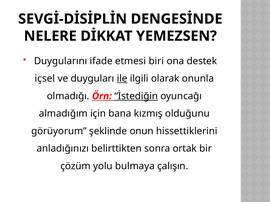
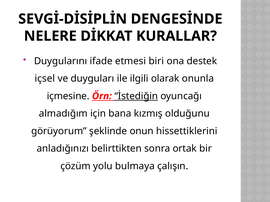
YEMEZSEN: YEMEZSEN -> KURALLAR (177, 36)
ile underline: present -> none (122, 79)
olmadığı: olmadığı -> içmesine (68, 96)
